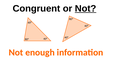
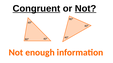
Congruent underline: none -> present (36, 9)
